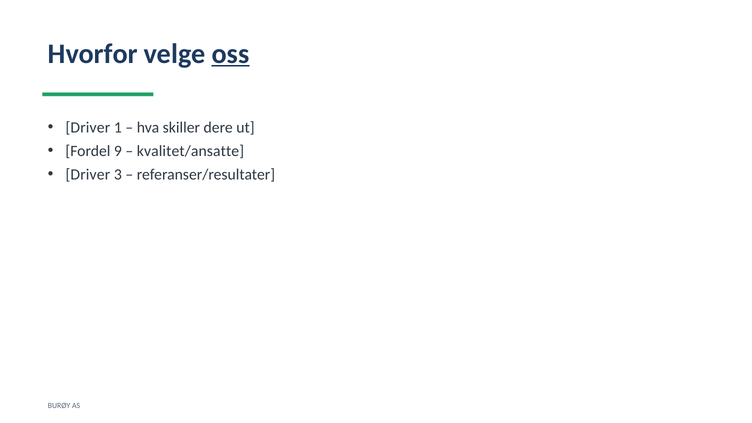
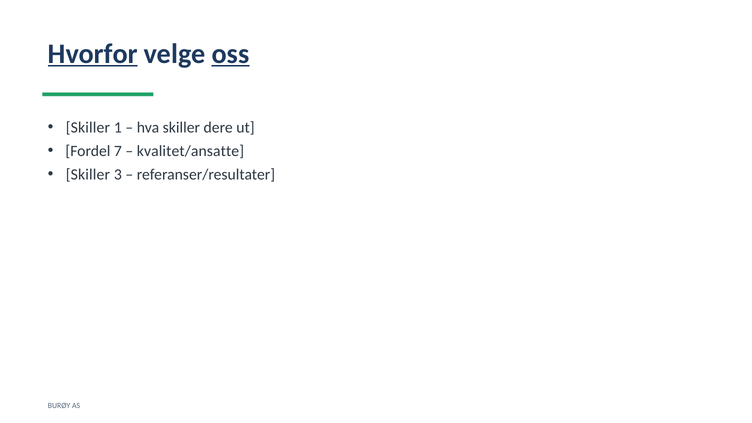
Hvorfor underline: none -> present (93, 54)
Driver: Driver -> Skiller (88, 127)
9: 9 -> 7 (118, 151)
Driver: Driver -> Skiller (88, 174)
